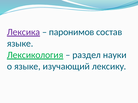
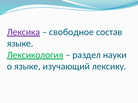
паронимов: паронимов -> свободное (71, 32)
